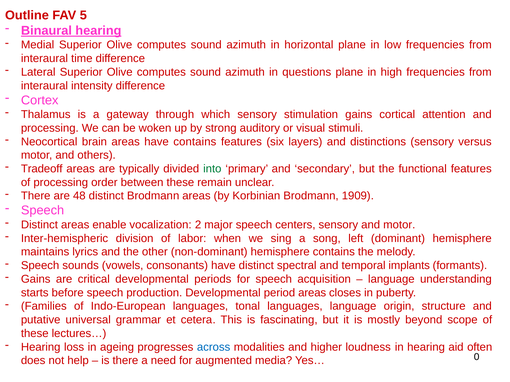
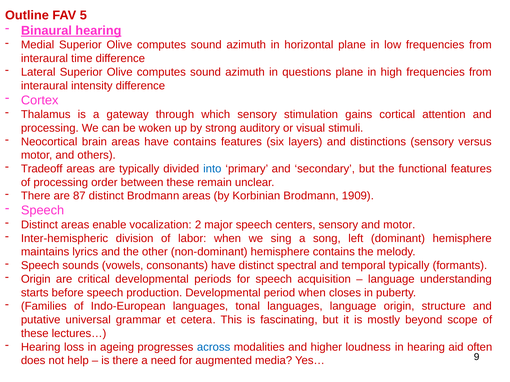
into colour: green -> blue (212, 169)
48: 48 -> 87 (79, 196)
temporal implants: implants -> typically (409, 266)
Gains: Gains -> Origin (36, 279)
period areas: areas -> when (312, 293)
0: 0 -> 9 (477, 358)
